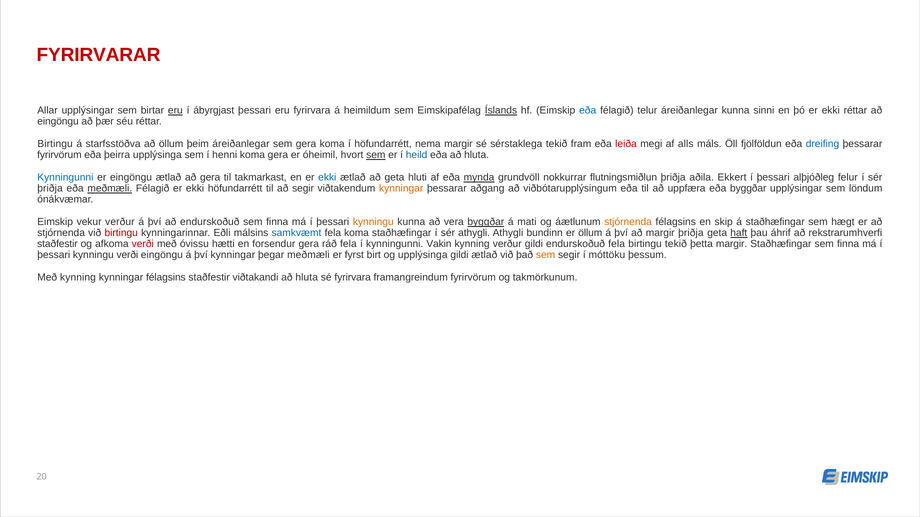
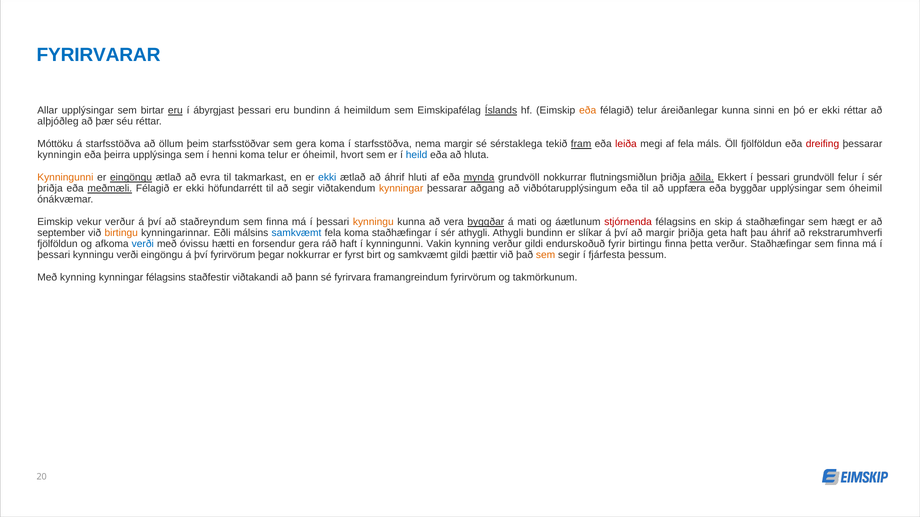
FYRIRVARAR colour: red -> blue (99, 55)
eru fyrirvara: fyrirvara -> bundinn (312, 111)
eða colour: blue -> orange (588, 111)
eingöngu: eingöngu -> alþjóðleg (58, 122)
Birtingu: Birtingu -> Móttöku (55, 144)
þeim áreiðanlegar: áreiðanlegar -> starfsstöðvar (241, 144)
í höfundarrétt: höfundarrétt -> starfsstöðva (383, 144)
fram underline: none -> present (581, 144)
af alls: alls -> fela (686, 144)
dreifing colour: blue -> red (822, 144)
fyrirvörum: fyrirvörum -> kynningin (59, 155)
koma gera: gera -> telur (278, 155)
sem underline: present -> none (376, 155)
Kynningunni colour: blue -> orange (65, 178)
eingöngu underline: none -> present (131, 178)
að gera: gera -> evra (210, 178)
að geta: geta -> áhrif (394, 178)
aðila underline: none -> present (702, 178)
þessari alþjóðleg: alþjóðleg -> grundvöll (814, 178)
sem löndum: löndum -> óheimil (866, 189)
að endurskoðuð: endurskoðuð -> staðreyndum (210, 222)
stjórnenda colour: orange -> red (628, 222)
stjórnenda: stjórnenda -> september (61, 233)
birtingu colour: red -> orange (121, 233)
er öllum: öllum -> slíkar (590, 233)
haft underline: present -> none (739, 233)
staðfestir: staðfestir -> fjölföldun (57, 244)
verði colour: red -> blue (143, 244)
ráð fela: fela -> haft (348, 244)
endurskoðuð fela: fela -> fyrir (617, 244)
birtingu tekið: tekið -> finna (676, 244)
þetta margir: margir -> verður (732, 244)
því kynningar: kynningar -> fyrirvörum (233, 255)
þegar meðmæli: meðmæli -> nokkurrar (308, 255)
og upplýsinga: upplýsinga -> samkvæmt (423, 255)
gildi ætlað: ætlað -> þættir (484, 255)
móttöku: móttöku -> fjárfesta (607, 255)
viðtakandi að hluta: hluta -> þann (307, 278)
